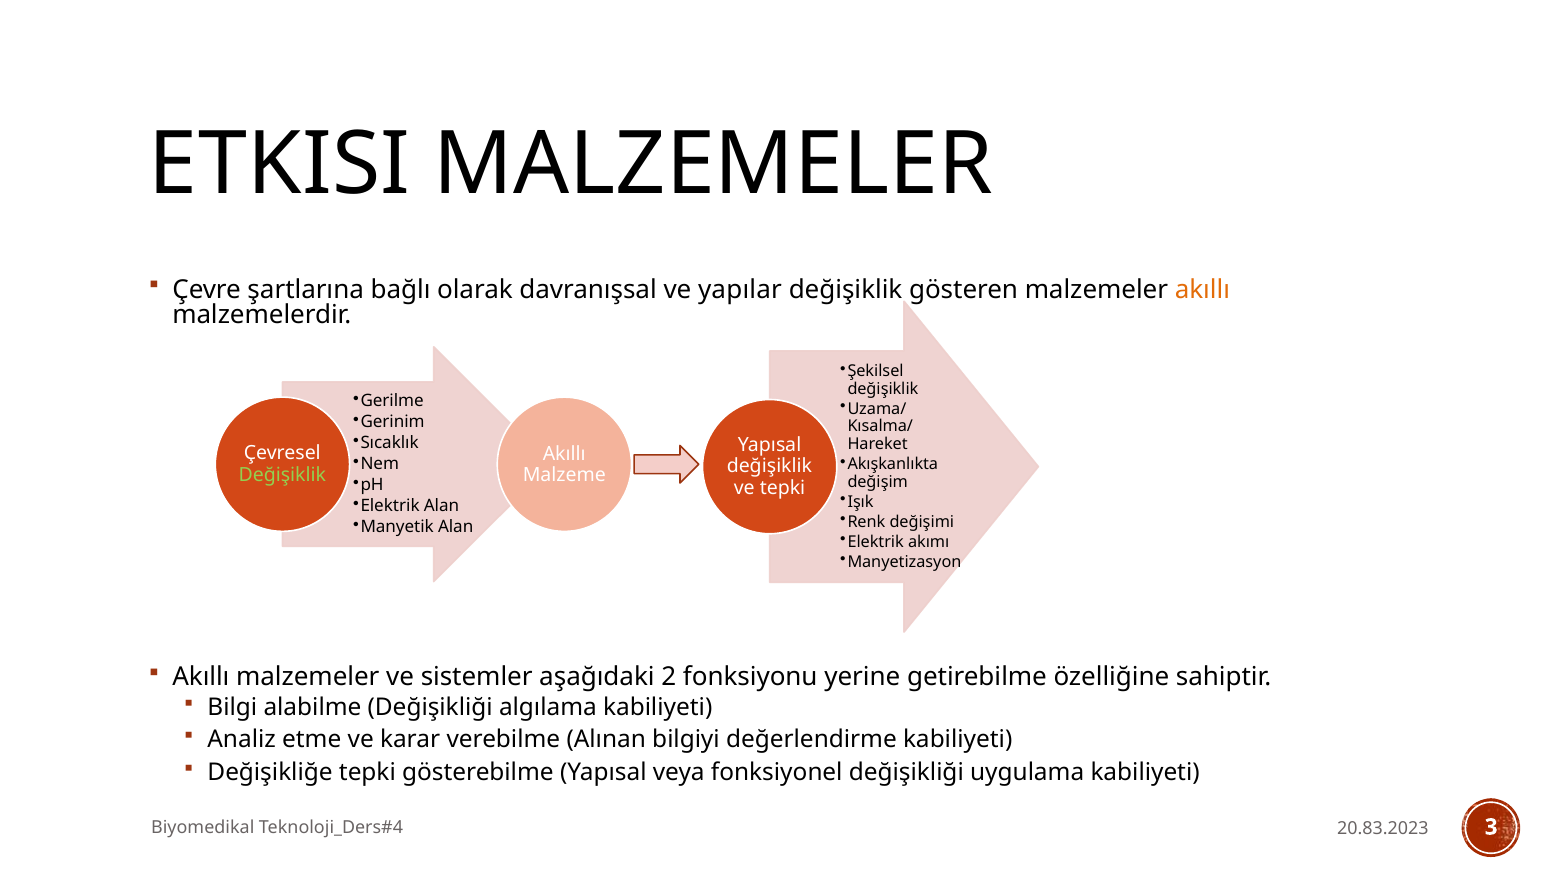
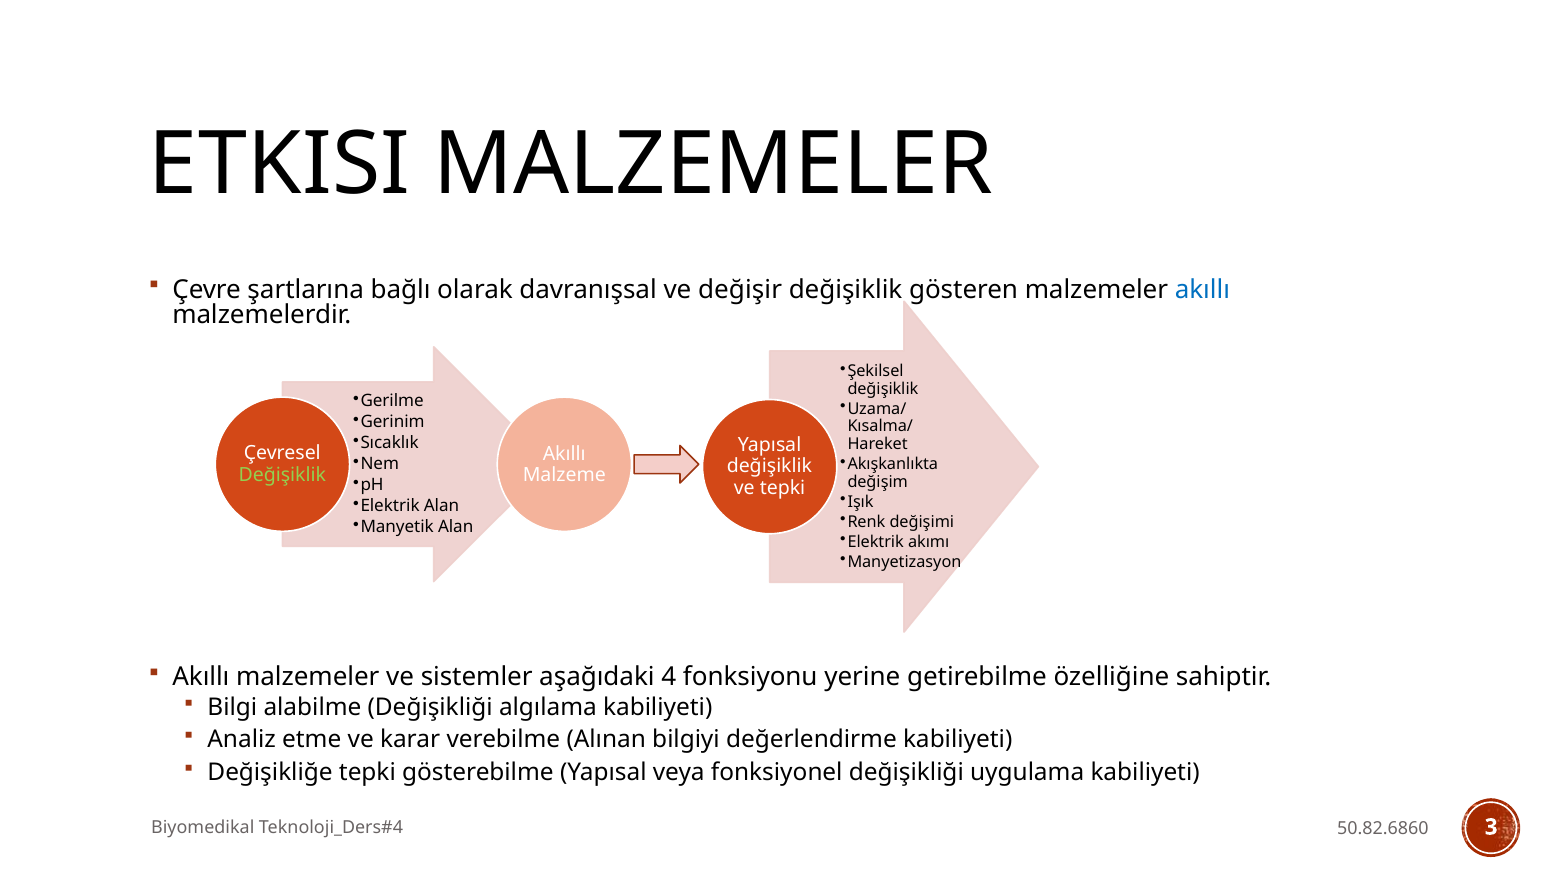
yapılar: yapılar -> değişir (740, 290)
akıllı colour: orange -> blue (1202, 290)
2: 2 -> 4 (669, 677)
20.83.2023: 20.83.2023 -> 50.82.6860 (1383, 829)
